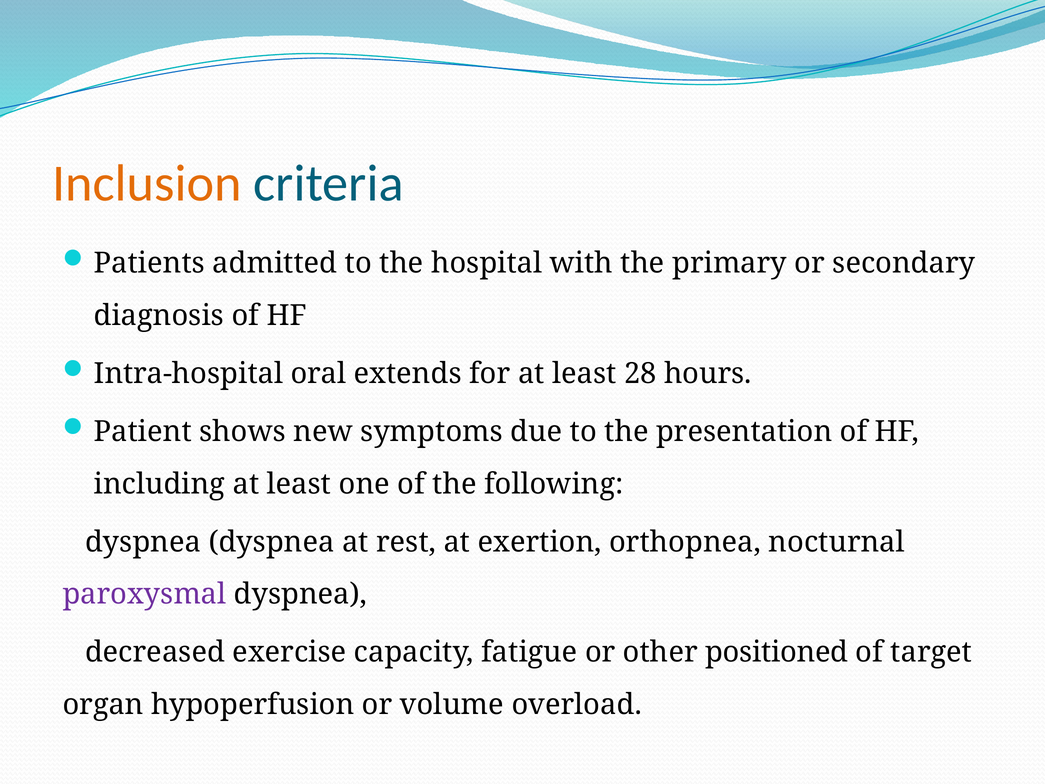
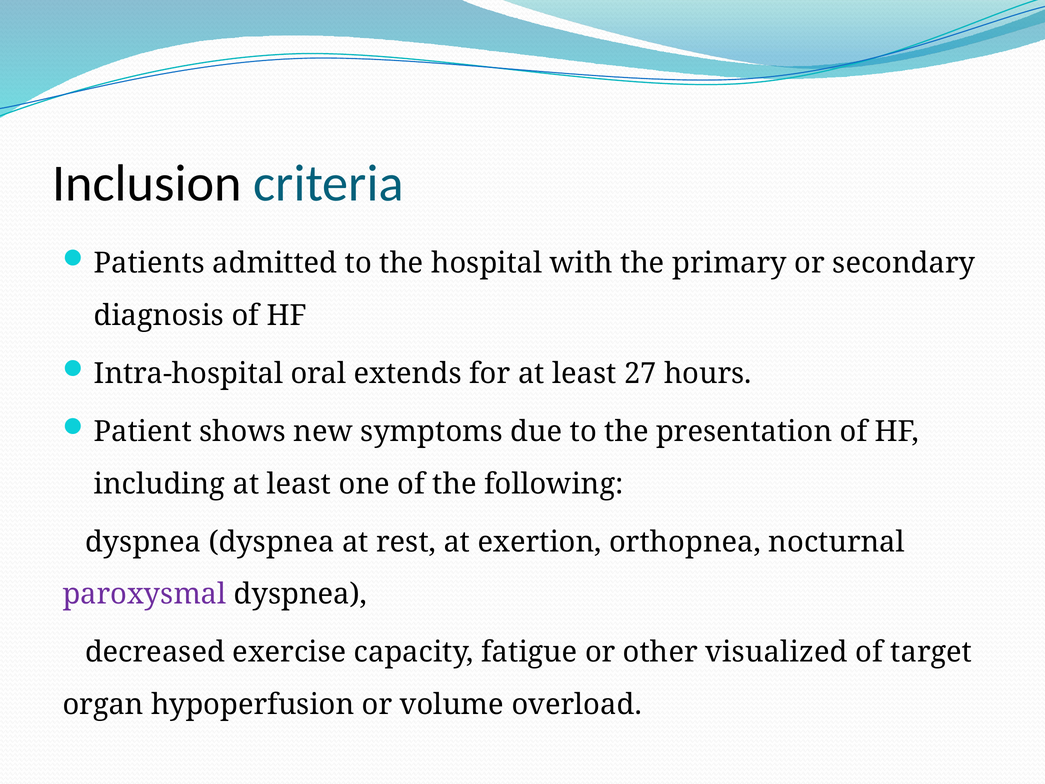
Inclusion colour: orange -> black (147, 183)
28: 28 -> 27 (640, 373)
positioned: positioned -> visualized (776, 652)
